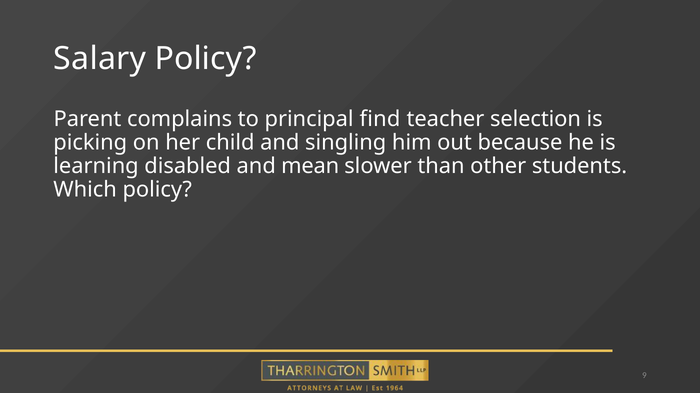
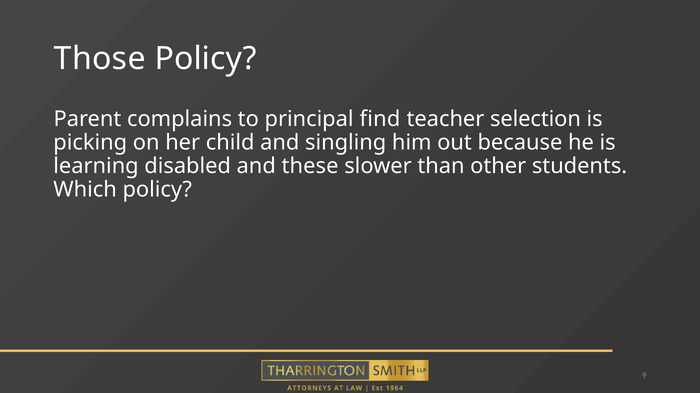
Salary: Salary -> Those (100, 59)
mean: mean -> these (310, 166)
